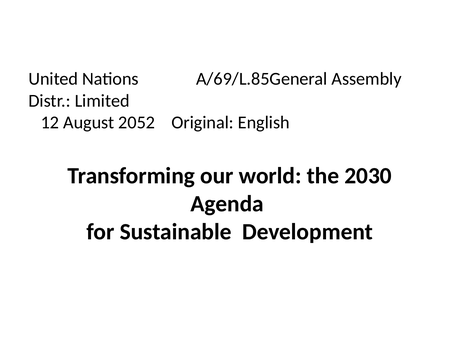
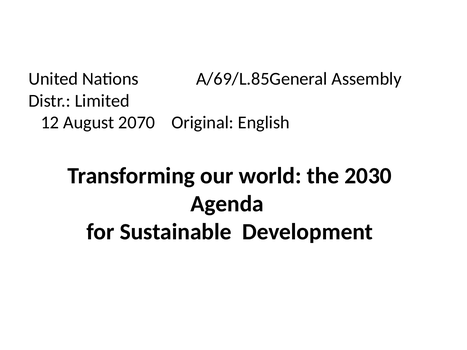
2052: 2052 -> 2070 (137, 123)
